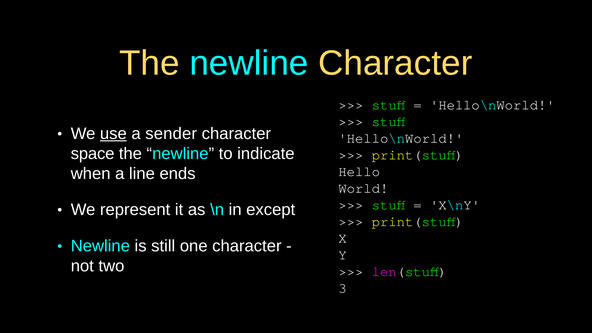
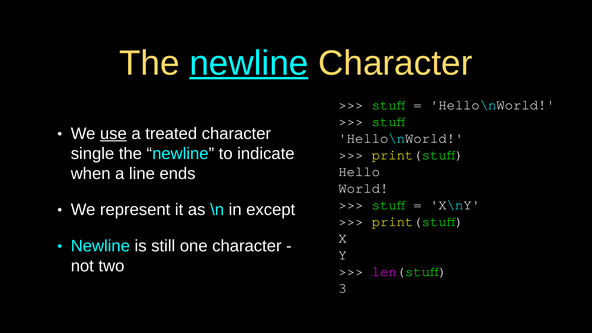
newline underline: none -> present (249, 63)
sender: sender -> treated (171, 134)
space: space -> single (92, 154)
